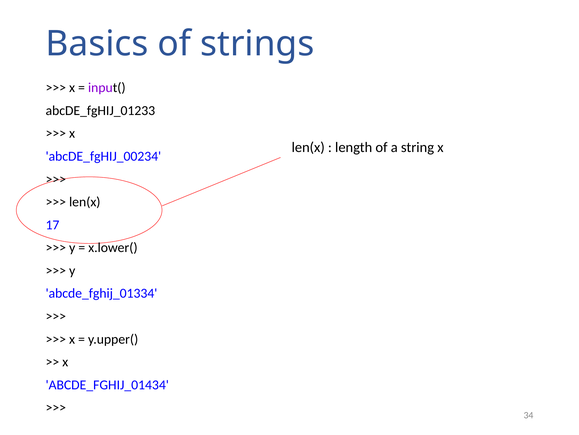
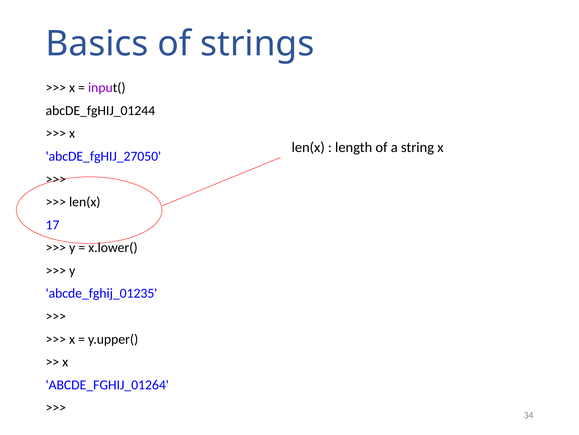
abcDE_fgHIJ_01233: abcDE_fgHIJ_01233 -> abcDE_fgHIJ_01244 (100, 110)
abcDE_fgHIJ_00234: abcDE_fgHIJ_00234 -> abcDE_fgHIJ_27050 (103, 156)
abcde_fghij_01334: abcde_fghij_01334 -> abcde_fghij_01235 (101, 293)
ABCDE_FGHIJ_01434: ABCDE_FGHIJ_01434 -> ABCDE_FGHIJ_01264 (107, 384)
